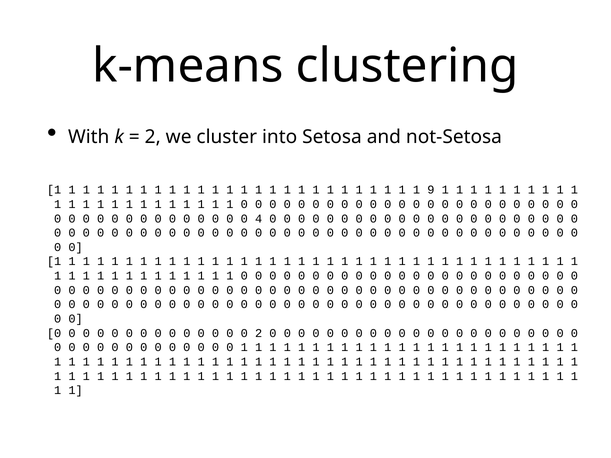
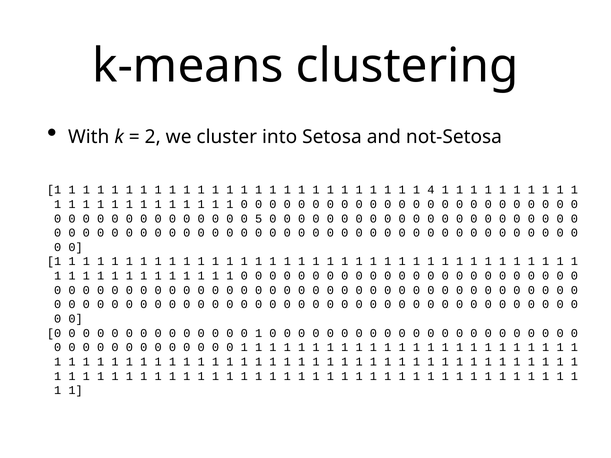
9: 9 -> 4 (431, 190)
4: 4 -> 5 (259, 219)
2: 2 -> 1 (259, 333)
